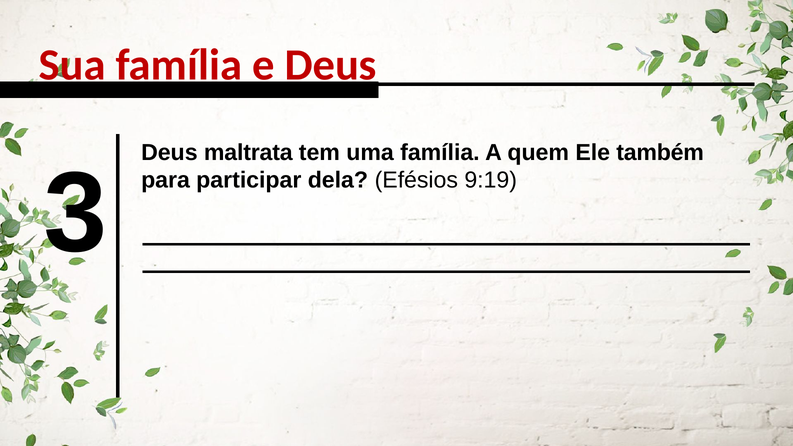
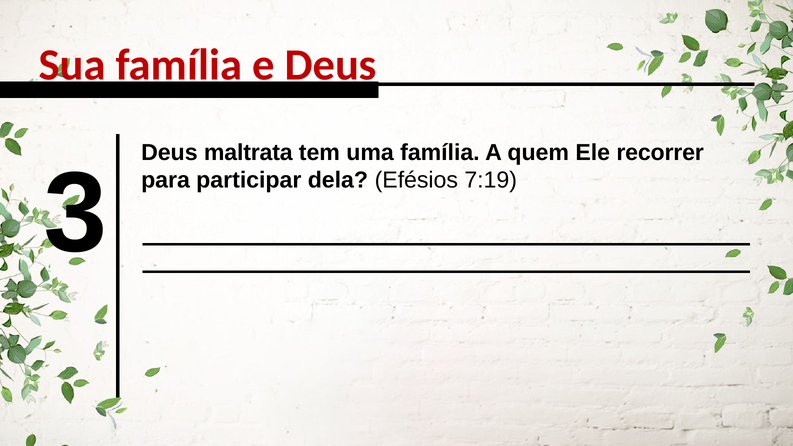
também: também -> recorrer (660, 153)
9:19: 9:19 -> 7:19 (491, 180)
